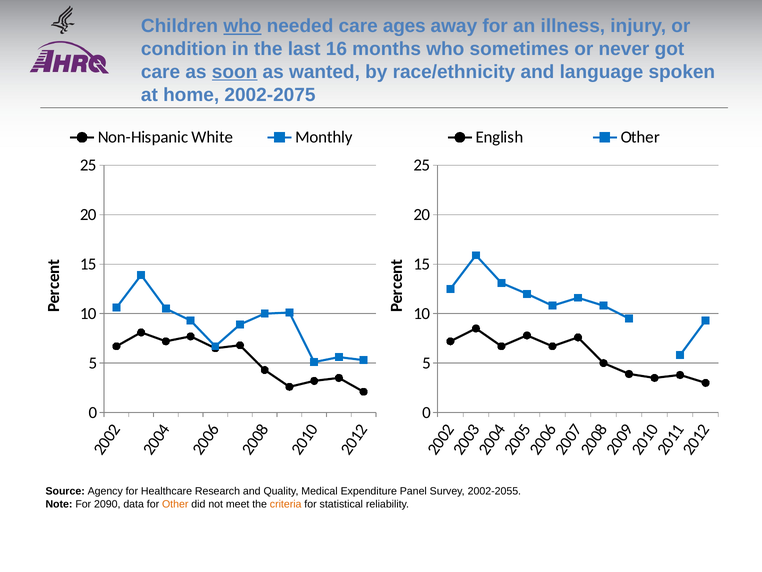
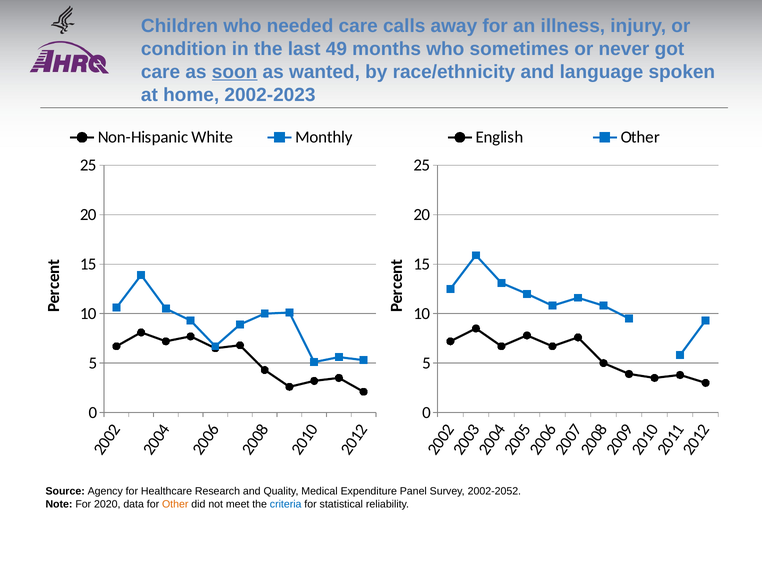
who underline: present -> none (242, 26)
ages: ages -> calls (404, 26)
16: 16 -> 49 (336, 49)
2002-2075: 2002-2075 -> 2002-2023 (270, 95)
2002-2055: 2002-2055 -> 2002-2052 (494, 491)
2090: 2090 -> 2020 (107, 504)
criteria colour: orange -> blue (286, 504)
